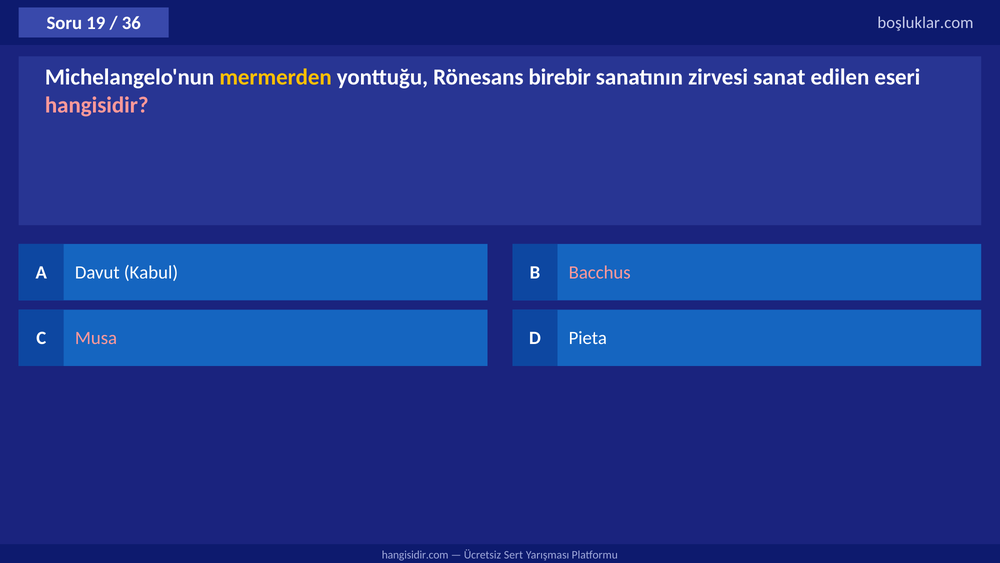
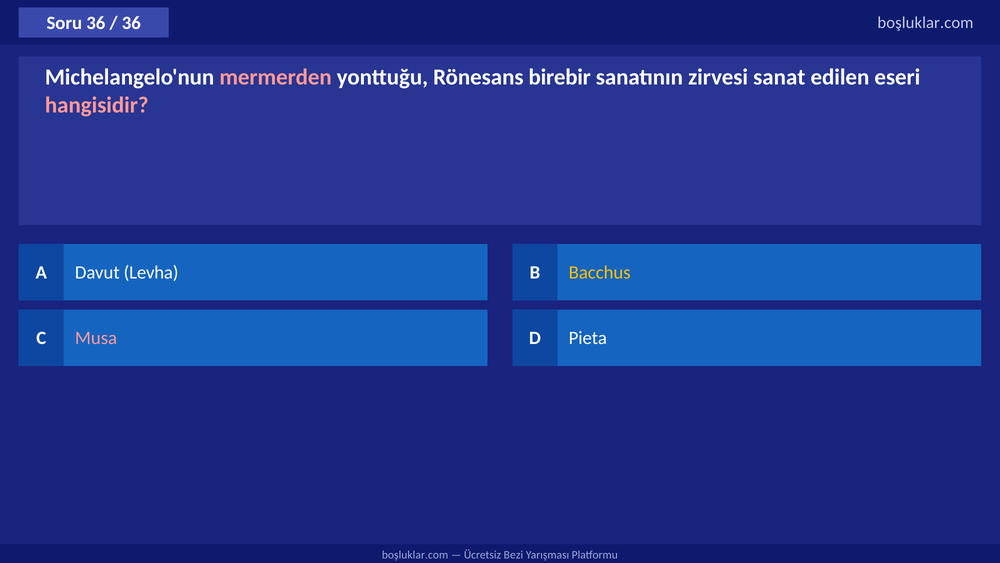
Soru 19: 19 -> 36 (96, 23)
mermerden colour: yellow -> pink (276, 77)
Kabul: Kabul -> Levha (151, 272)
Bacchus colour: pink -> yellow (600, 272)
hangisidir.com: hangisidir.com -> boşluklar.com (415, 555)
Sert: Sert -> Bezi (513, 555)
